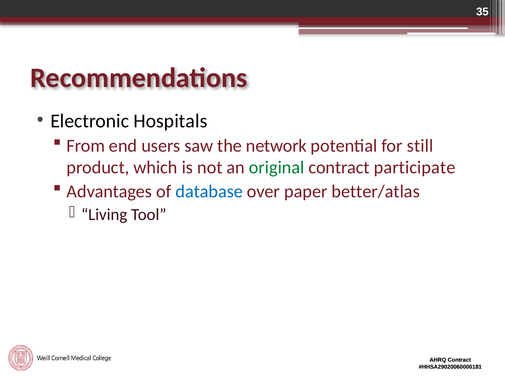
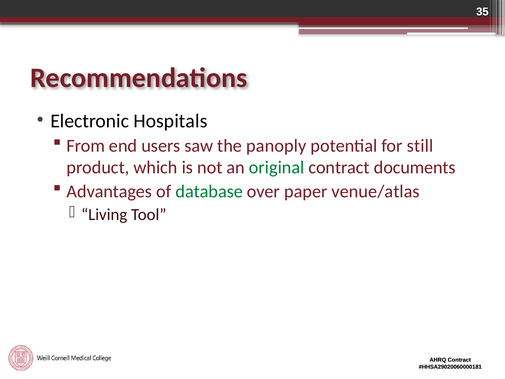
network: network -> panoply (276, 146)
participate: participate -> documents (415, 167)
database colour: blue -> green (209, 191)
better/atlas: better/atlas -> venue/atlas (376, 191)
